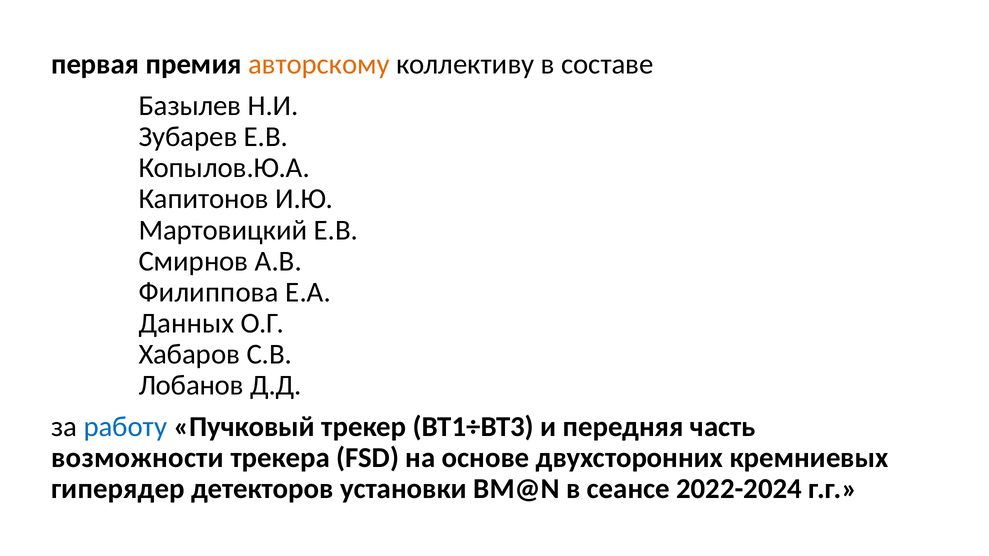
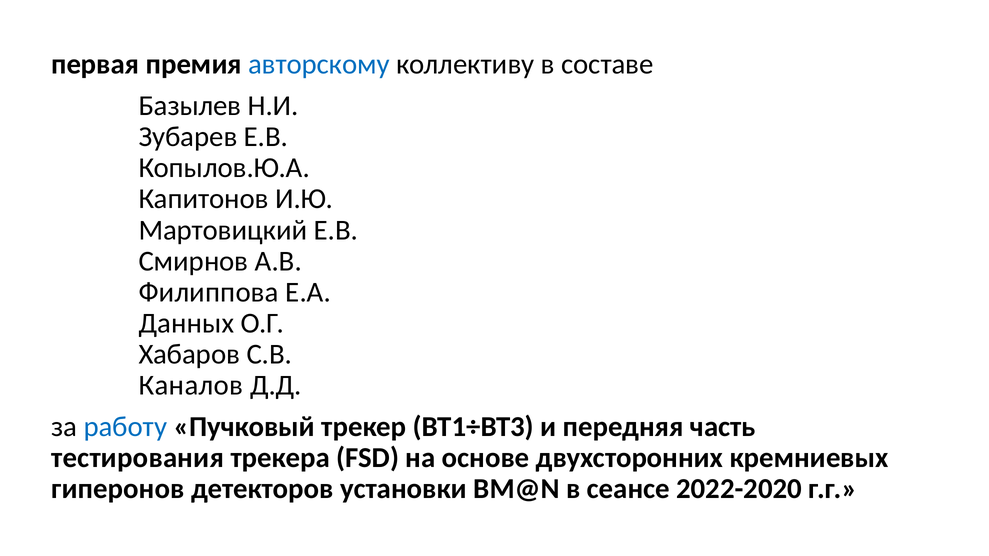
авторскому colour: orange -> blue (319, 64)
Лобанов: Лобанов -> Каналов (191, 386)
возможности: возможности -> тестирования (138, 458)
гиперядер: гиперядер -> гиперонов (118, 489)
2022-2024: 2022-2024 -> 2022-2020 (739, 489)
